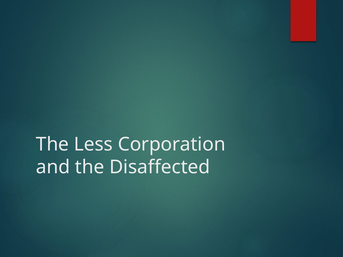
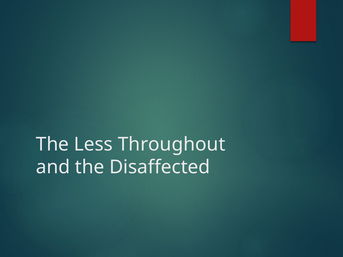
Corporation: Corporation -> Throughout (172, 145)
